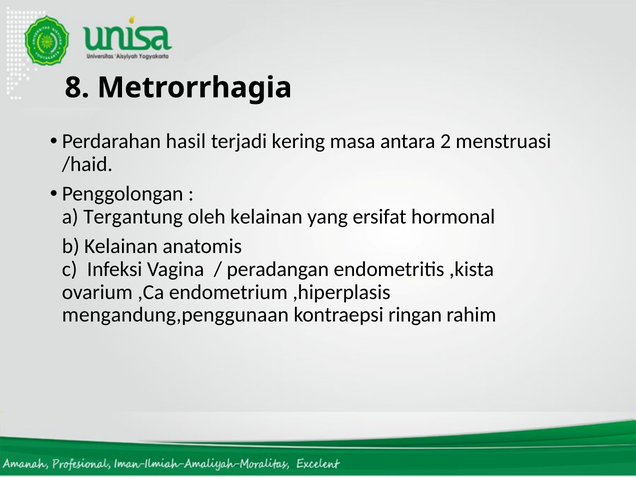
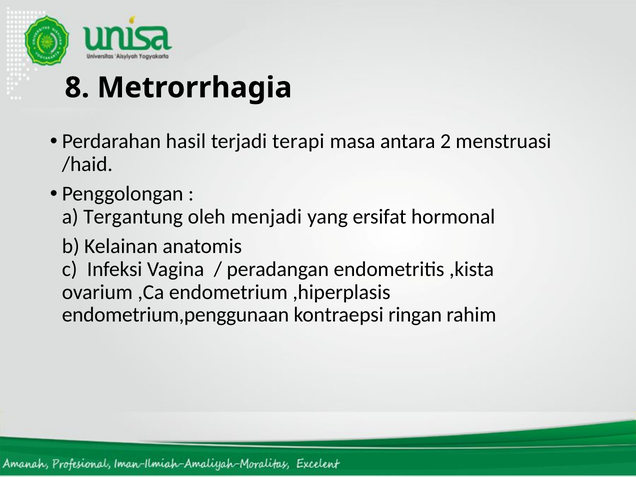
kering: kering -> terapi (298, 141)
oleh kelainan: kelainan -> menjadi (266, 217)
mengandung,penggunaan: mengandung,penggunaan -> endometrium,penggunaan (176, 315)
